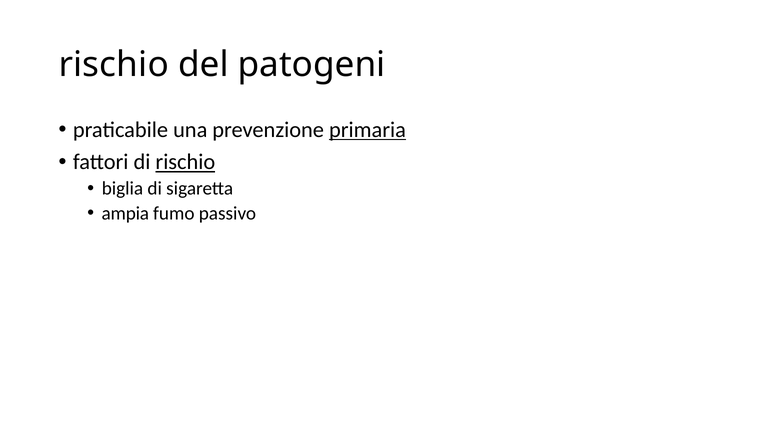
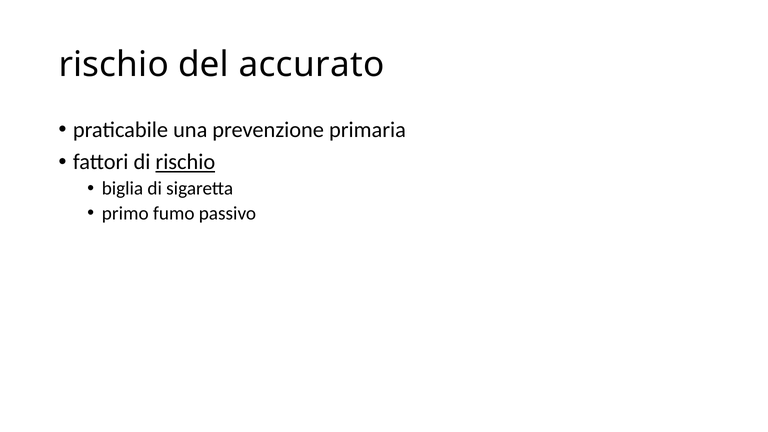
patogeni: patogeni -> accurato (312, 65)
primaria underline: present -> none (367, 130)
ampia: ampia -> primo (125, 213)
